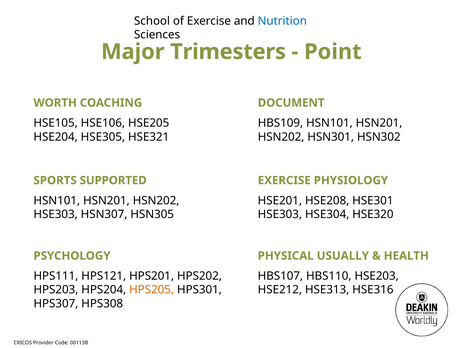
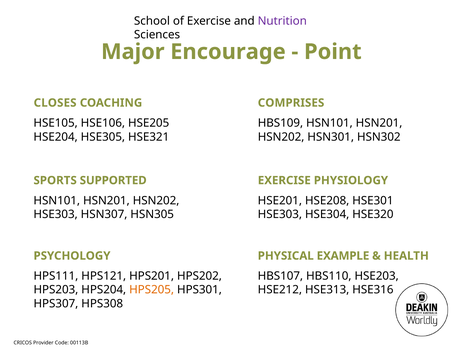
Nutrition colour: blue -> purple (282, 21)
Trimesters: Trimesters -> Encourage (228, 52)
WORTH: WORTH -> CLOSES (55, 103)
DOCUMENT: DOCUMENT -> COMPRISES (291, 103)
USUALLY: USUALLY -> EXAMPLE (343, 255)
